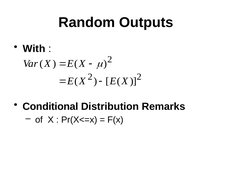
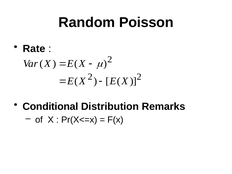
Outputs: Outputs -> Poisson (146, 22)
With: With -> Rate (34, 49)
